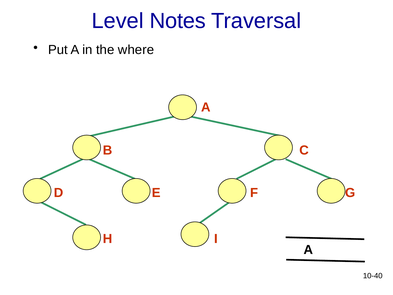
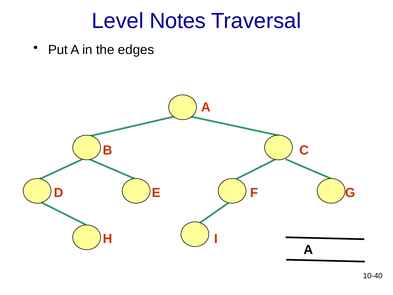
where: where -> edges (136, 50)
